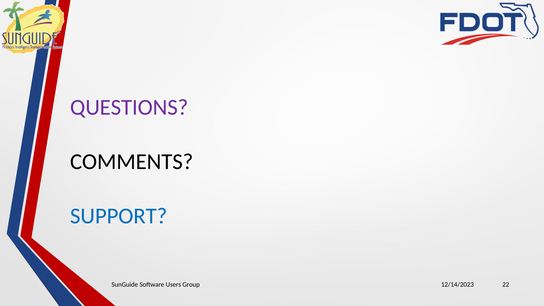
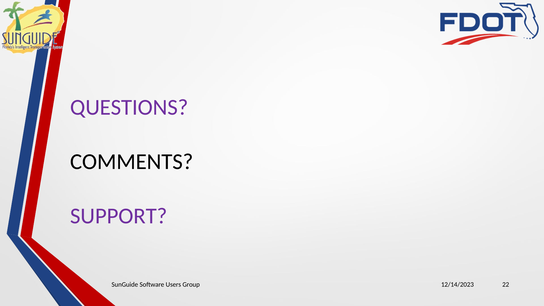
SUPPORT colour: blue -> purple (119, 216)
